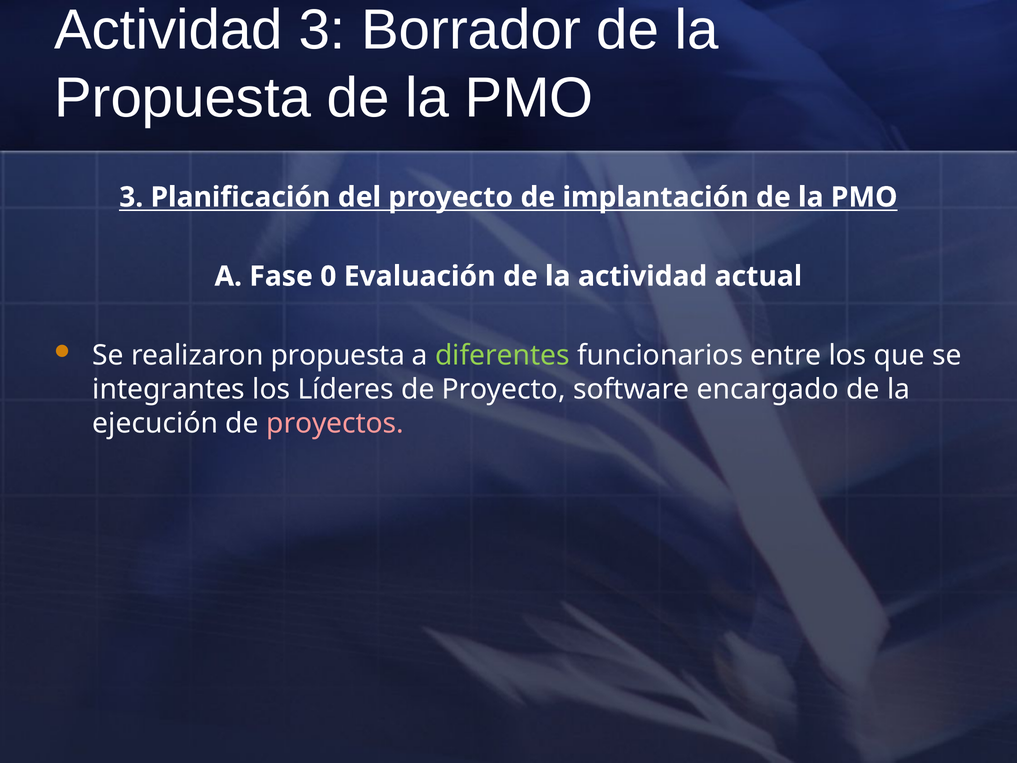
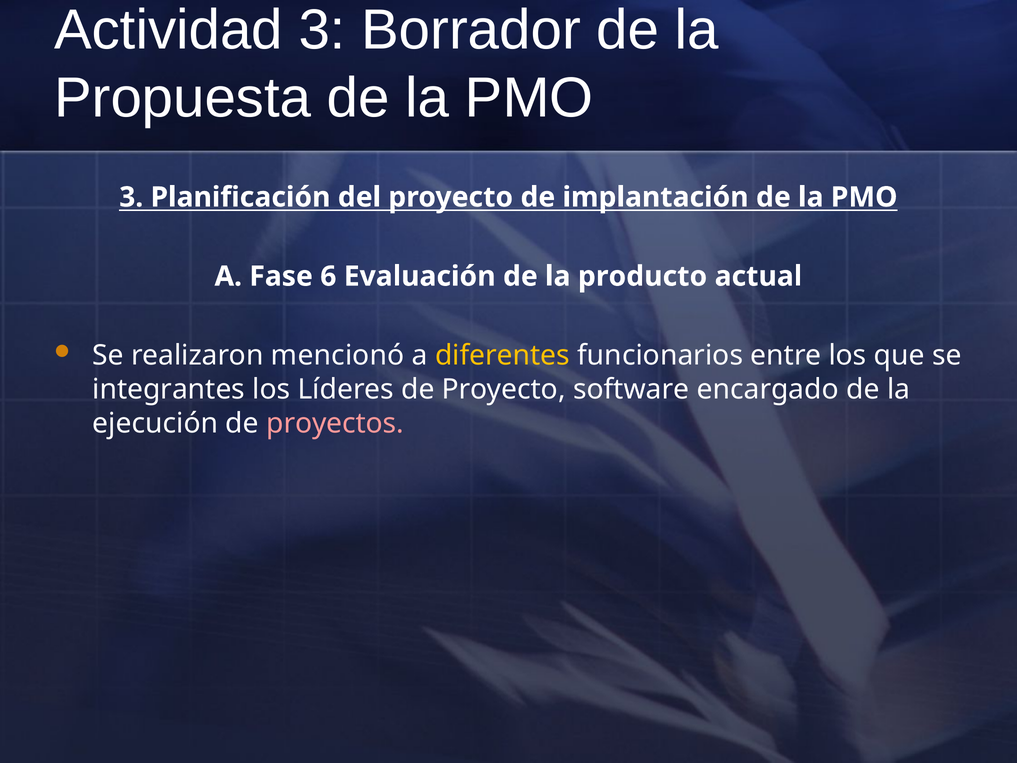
0: 0 -> 6 (328, 276)
la actividad: actividad -> producto (643, 276)
realizaron propuesta: propuesta -> mencionó (338, 355)
diferentes colour: light green -> yellow (503, 355)
